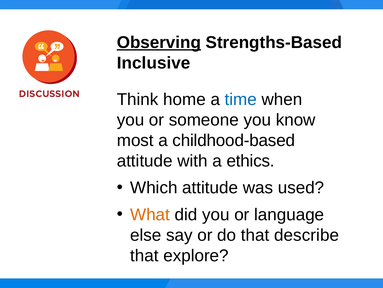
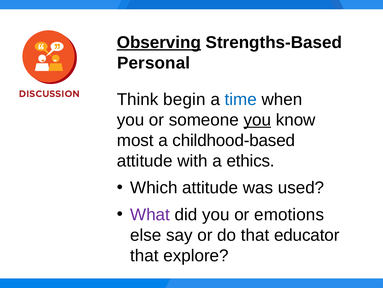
Inclusive: Inclusive -> Personal (154, 63)
home: home -> begin (184, 99)
you underline: none -> present (257, 120)
What colour: orange -> purple (150, 214)
language: language -> emotions (289, 214)
describe: describe -> educator (307, 235)
